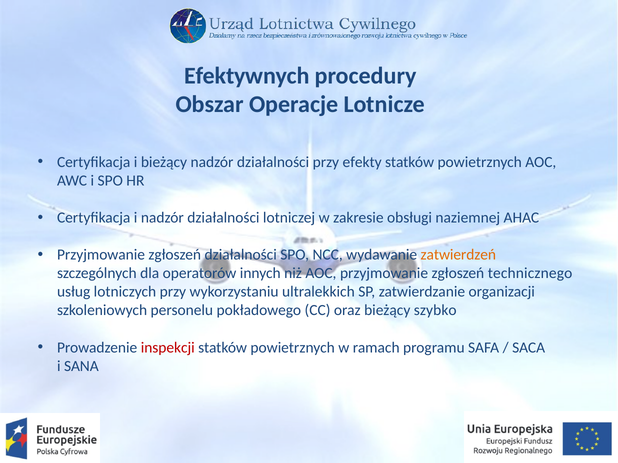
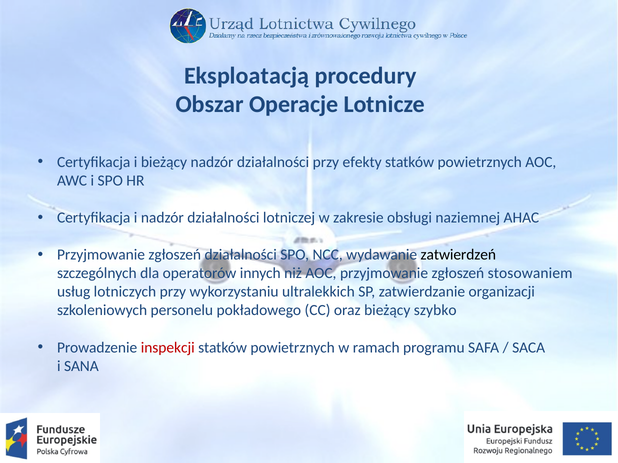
Efektywnych: Efektywnych -> Eksploatacją (247, 76)
zatwierdzeń colour: orange -> black (458, 255)
technicznego: technicznego -> stosowaniem (530, 274)
